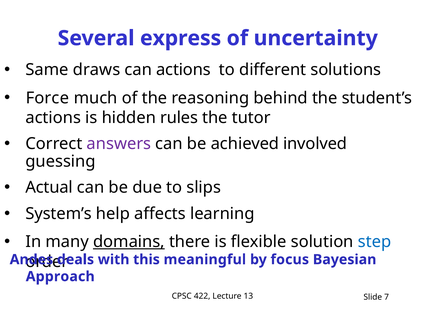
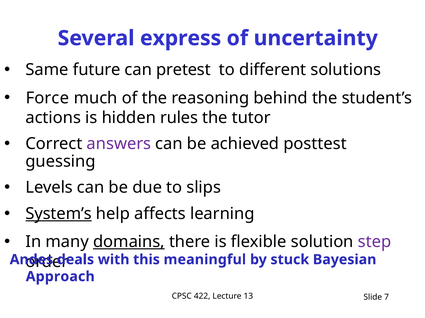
draws: draws -> future (97, 70)
can actions: actions -> pretest (183, 70)
involved: involved -> posttest (315, 144)
Actual: Actual -> Levels (49, 188)
System’s underline: none -> present (59, 214)
step colour: blue -> purple (375, 242)
focus: focus -> stuck (290, 260)
